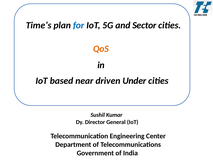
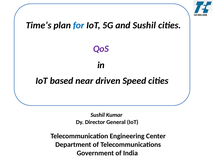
and Sector: Sector -> Sushil (144, 25)
QoS colour: orange -> purple (101, 49)
Under: Under -> Speed (134, 81)
